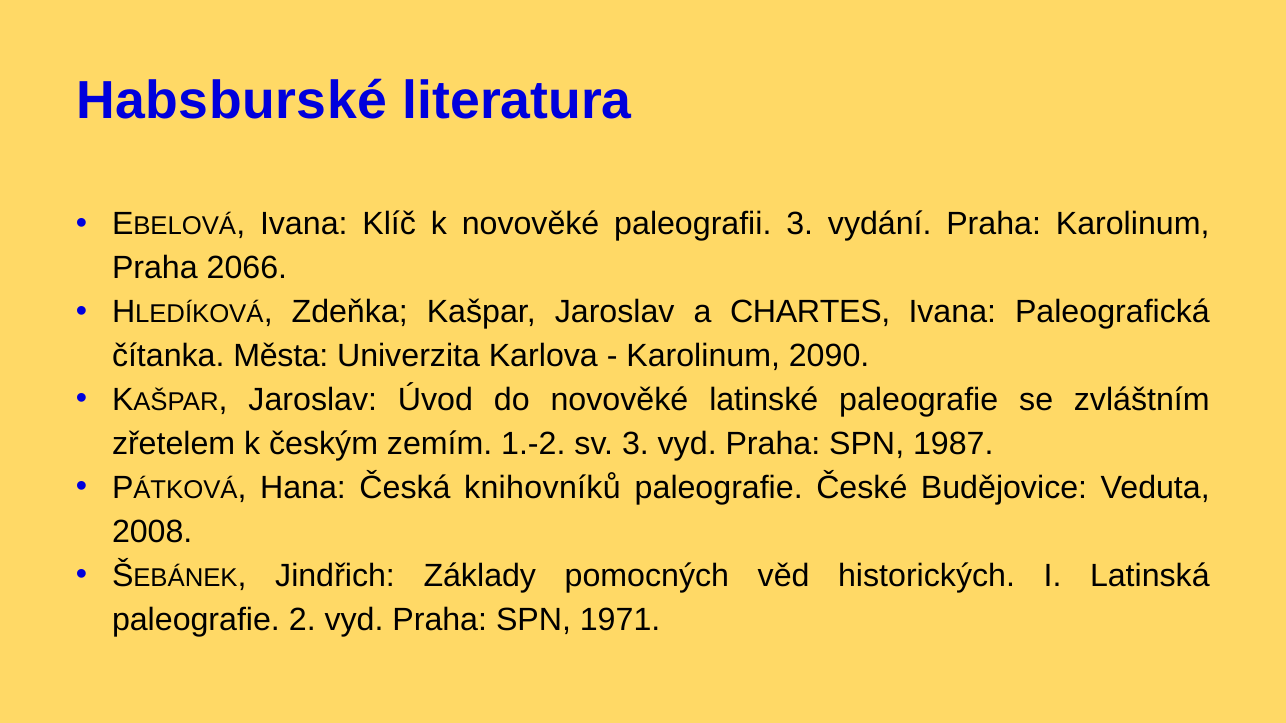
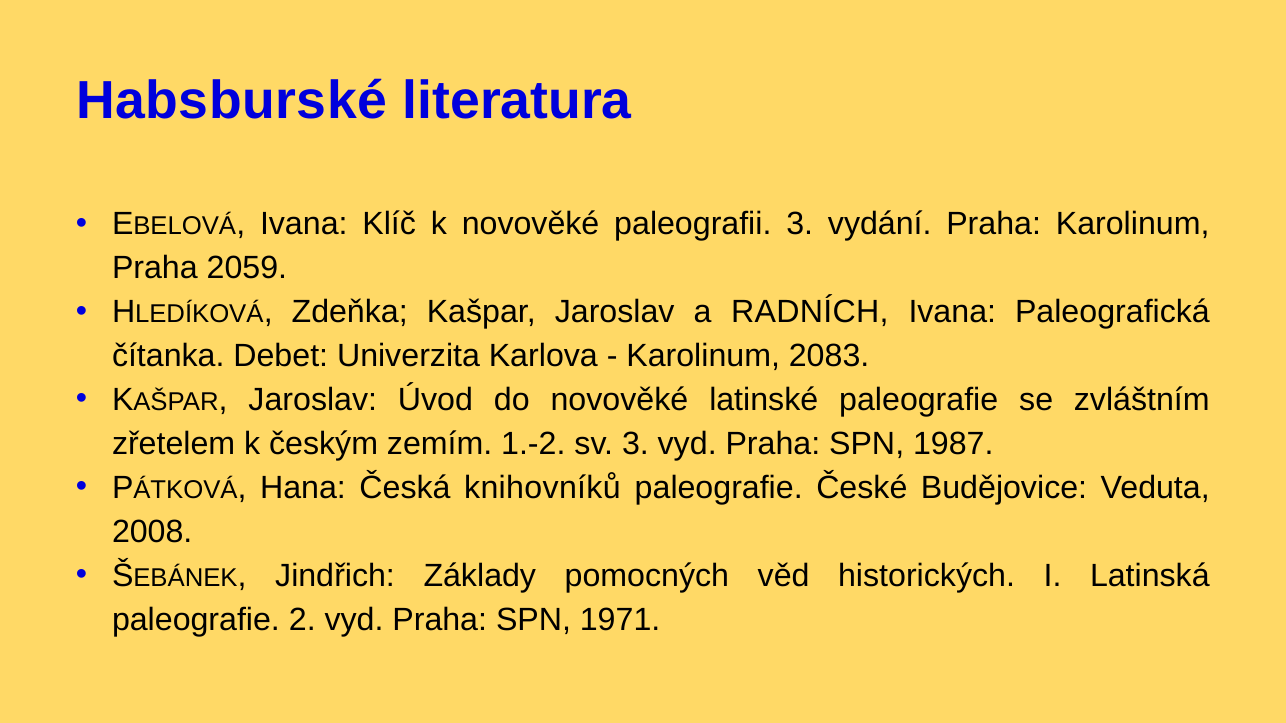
2066: 2066 -> 2059 (247, 268)
CHARTES: CHARTES -> RADNÍCH (810, 312)
Města: Města -> Debet (281, 356)
2090: 2090 -> 2083 (829, 356)
